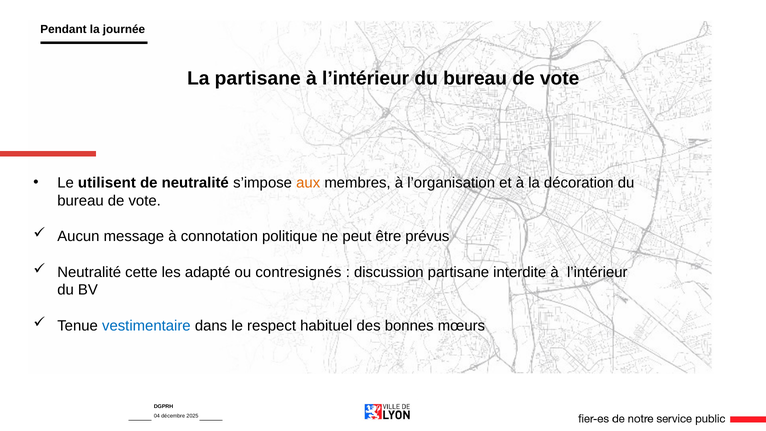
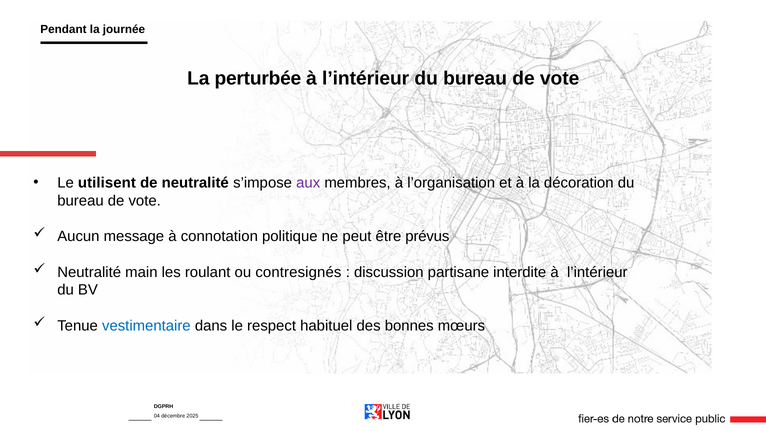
La partisane: partisane -> perturbée (258, 78)
aux colour: orange -> purple (308, 183)
cette: cette -> main (141, 272)
adapté: adapté -> roulant (208, 272)
